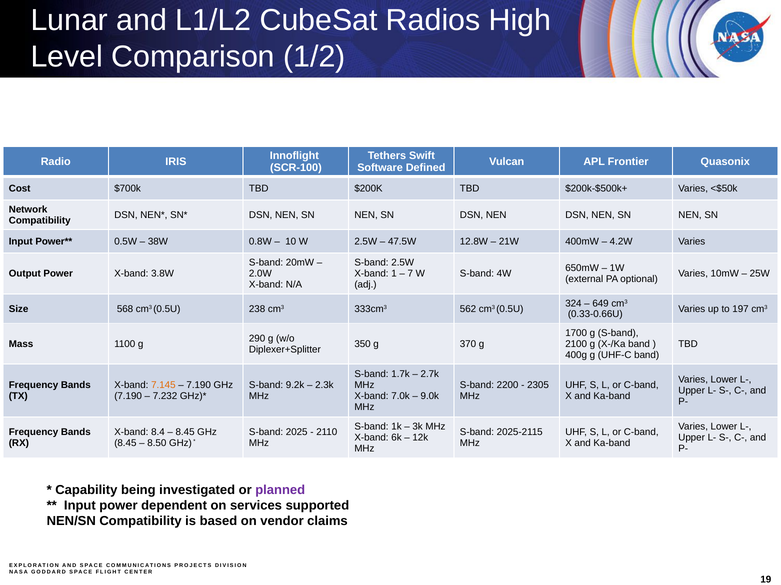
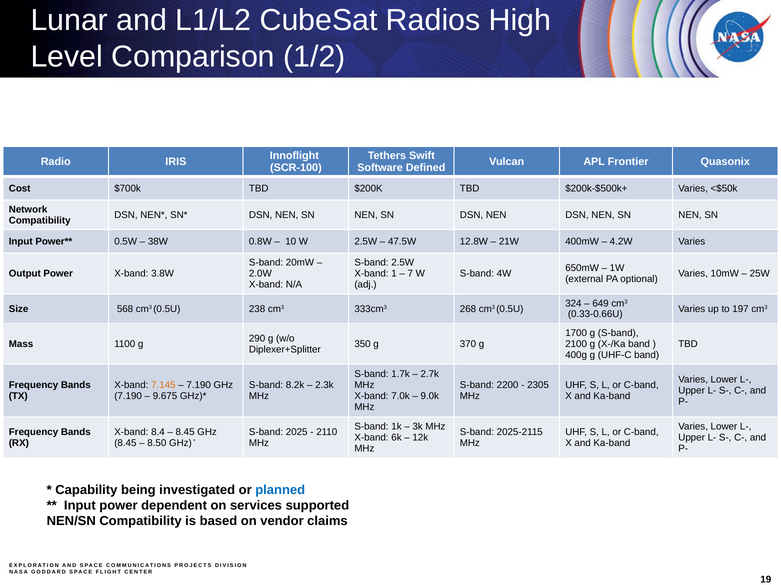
562: 562 -> 268 (468, 309)
9.2k: 9.2k -> 8.2k (295, 386)
7.232: 7.232 -> 9.675 (165, 397)
planned colour: purple -> blue (280, 490)
